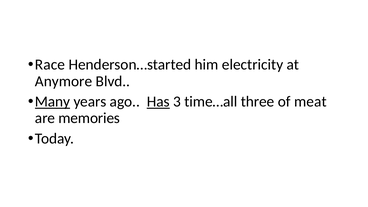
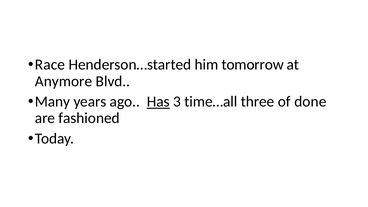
electricity: electricity -> tomorrow (253, 65)
Many underline: present -> none (53, 102)
meat: meat -> done (310, 102)
memories: memories -> fashioned (89, 118)
